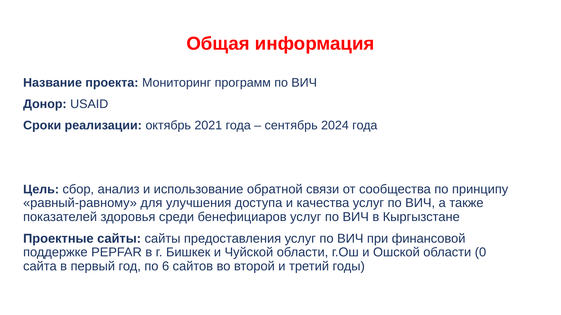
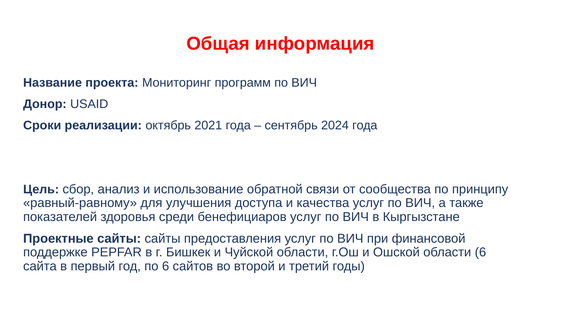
области 0: 0 -> 6 (481, 253)
